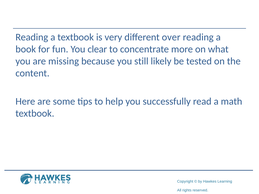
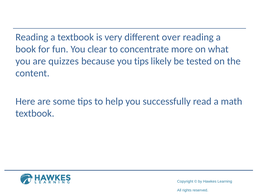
missing: missing -> quizzes (64, 61)
you still: still -> tips (141, 61)
